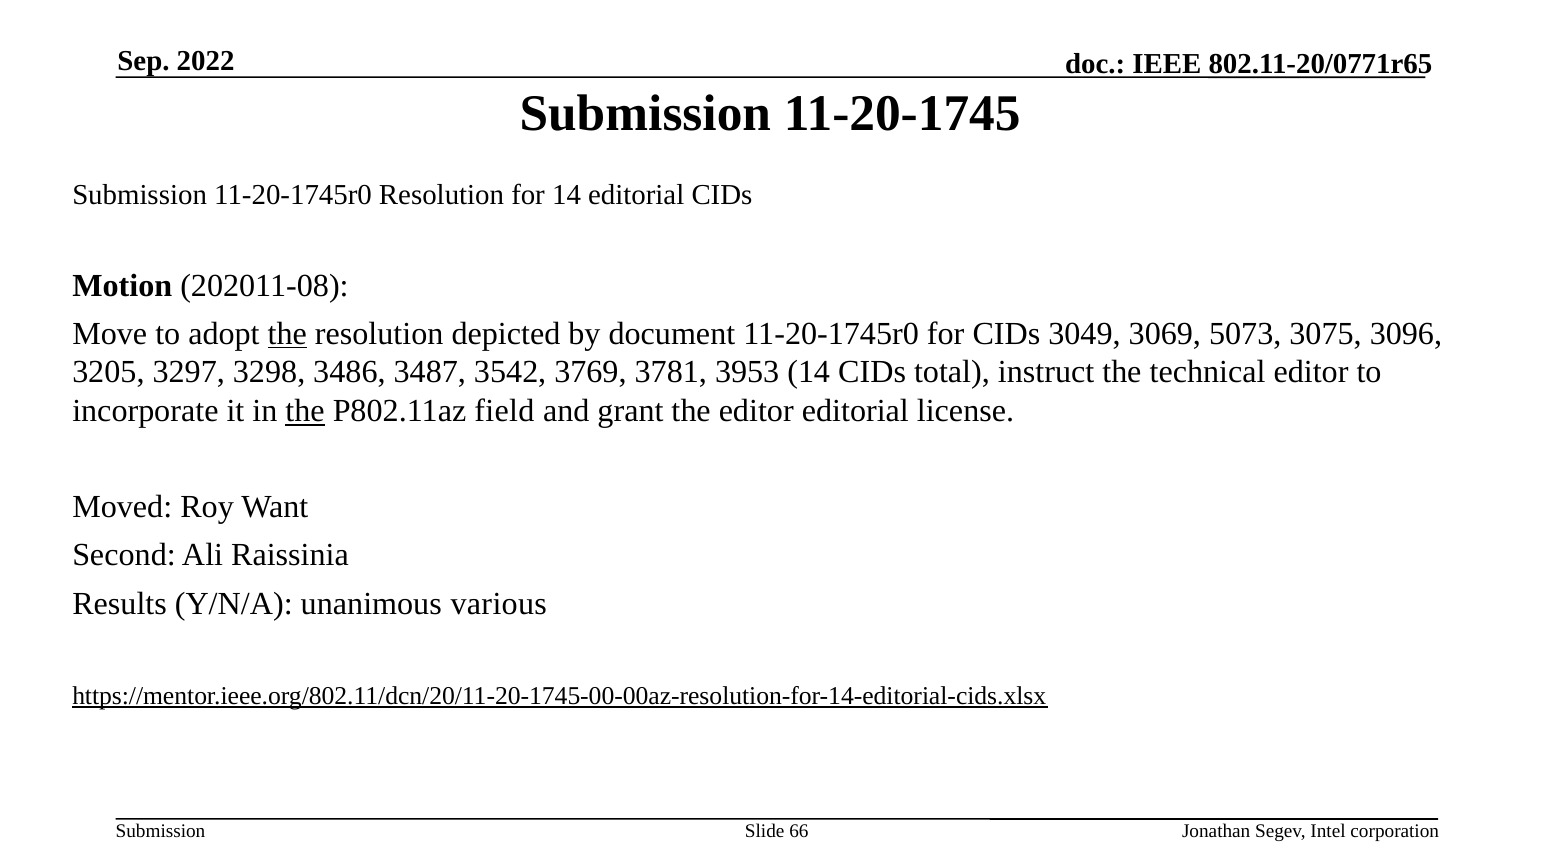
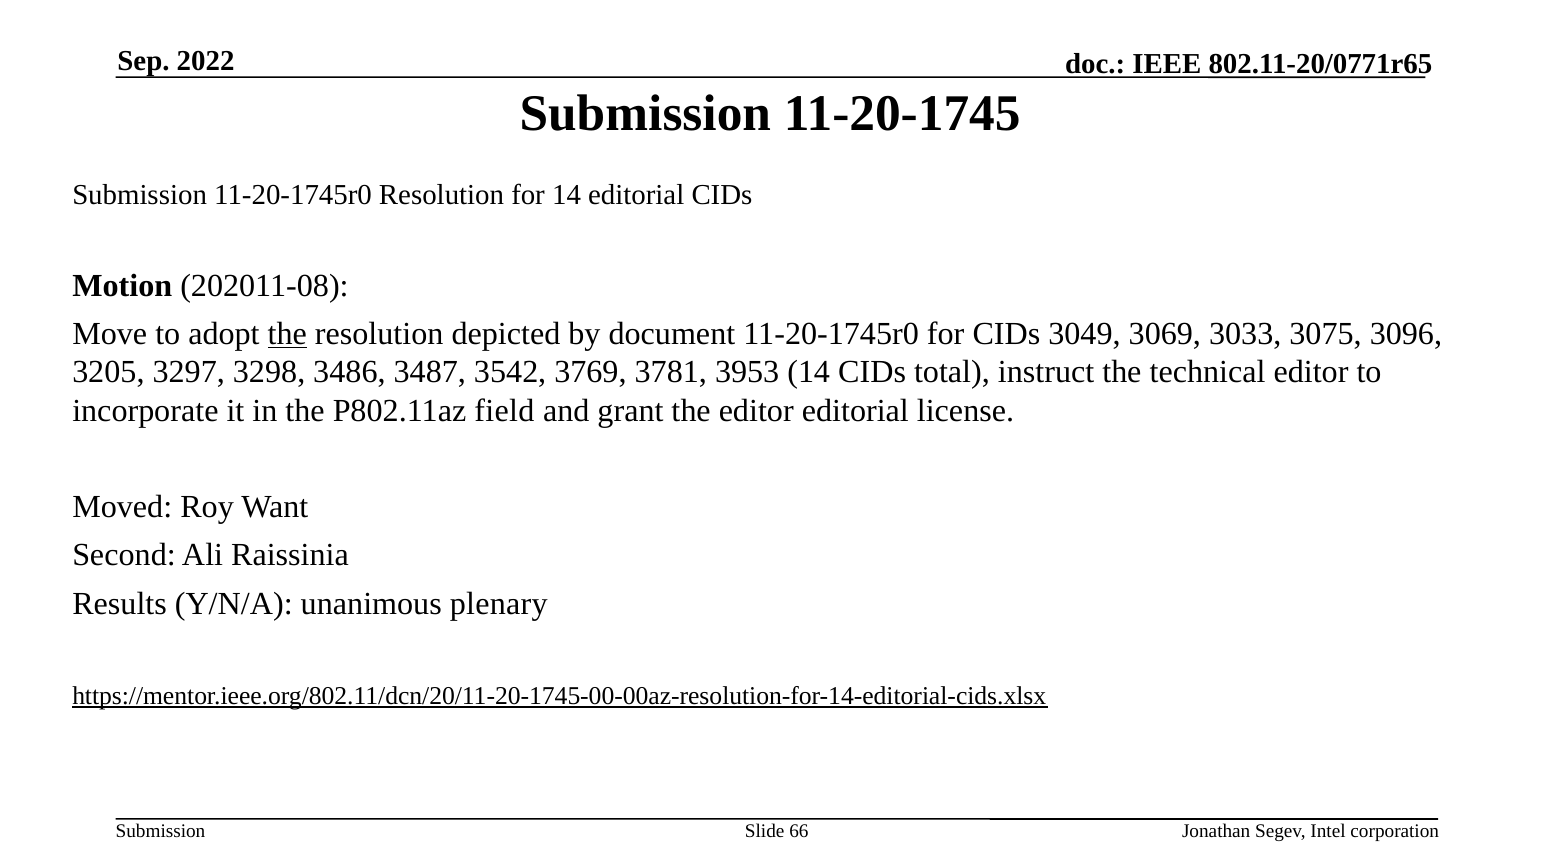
5073: 5073 -> 3033 (1245, 334)
the underline: present -> none (305, 411)
various: various -> plenary (499, 603)
